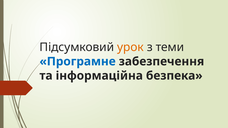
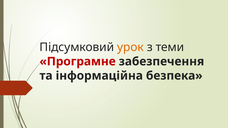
Програмне colour: blue -> red (78, 62)
